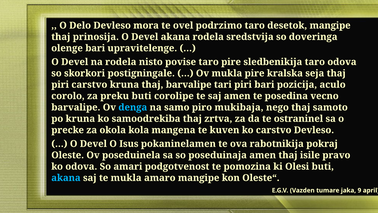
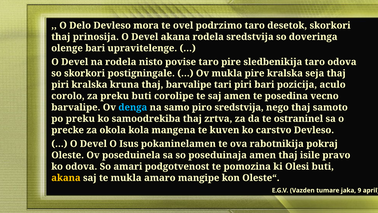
desetok mangipe: mangipe -> skorkori (330, 25)
piri carstvo: carstvo -> kralska (89, 84)
piro mukibaja: mukibaja -> sredstvija (239, 107)
po kruna: kruna -> preku (80, 118)
akana colour: light blue -> yellow (66, 178)
